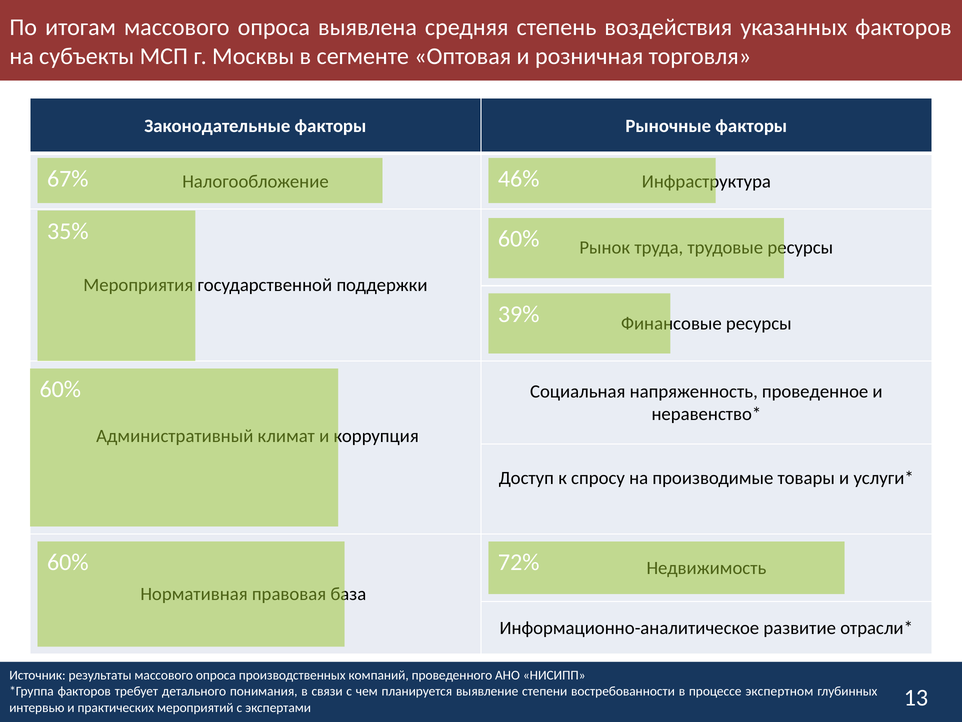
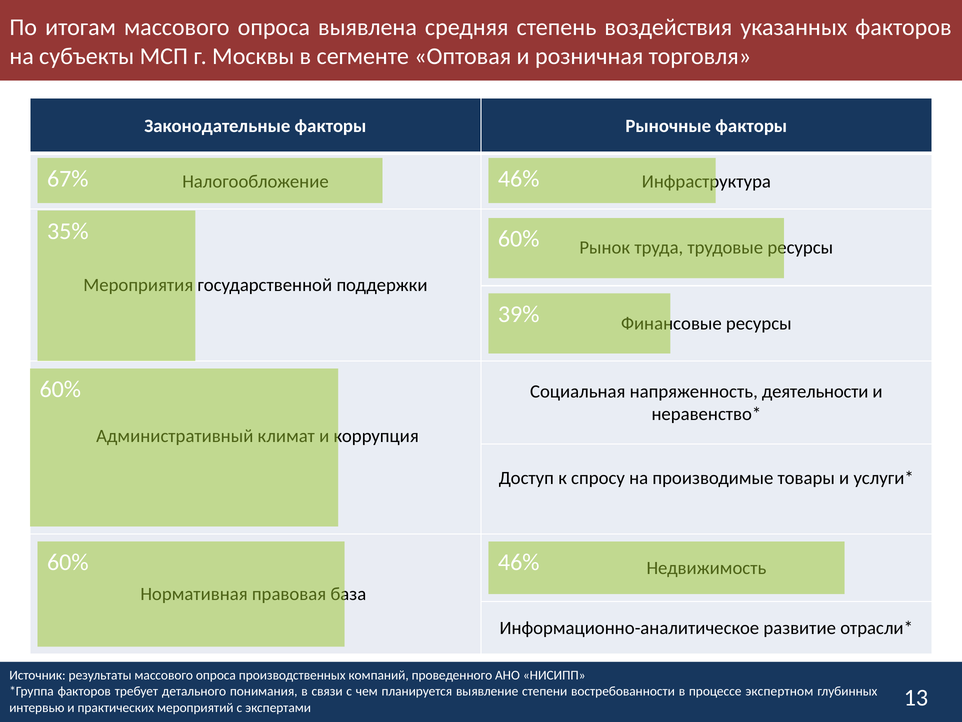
проведенное: проведенное -> деятельности (815, 391)
60% 72%: 72% -> 46% (519, 562)
